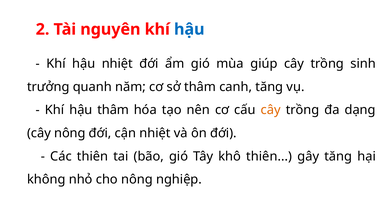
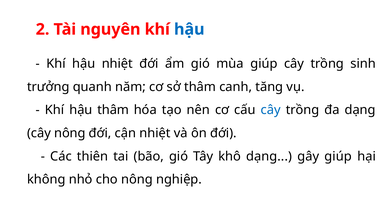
cây colour: orange -> blue (271, 110)
khô thiên: thiên -> dạng (269, 156)
gây tăng: tăng -> giúp (338, 156)
